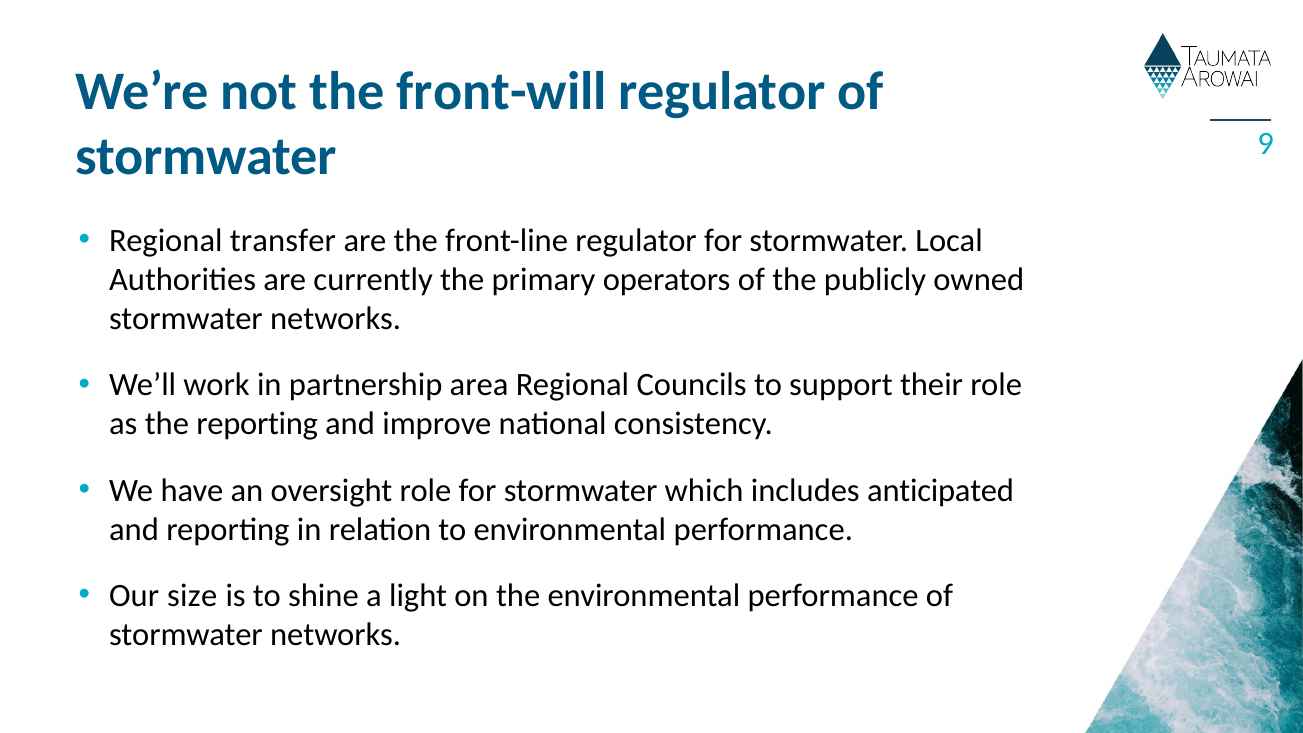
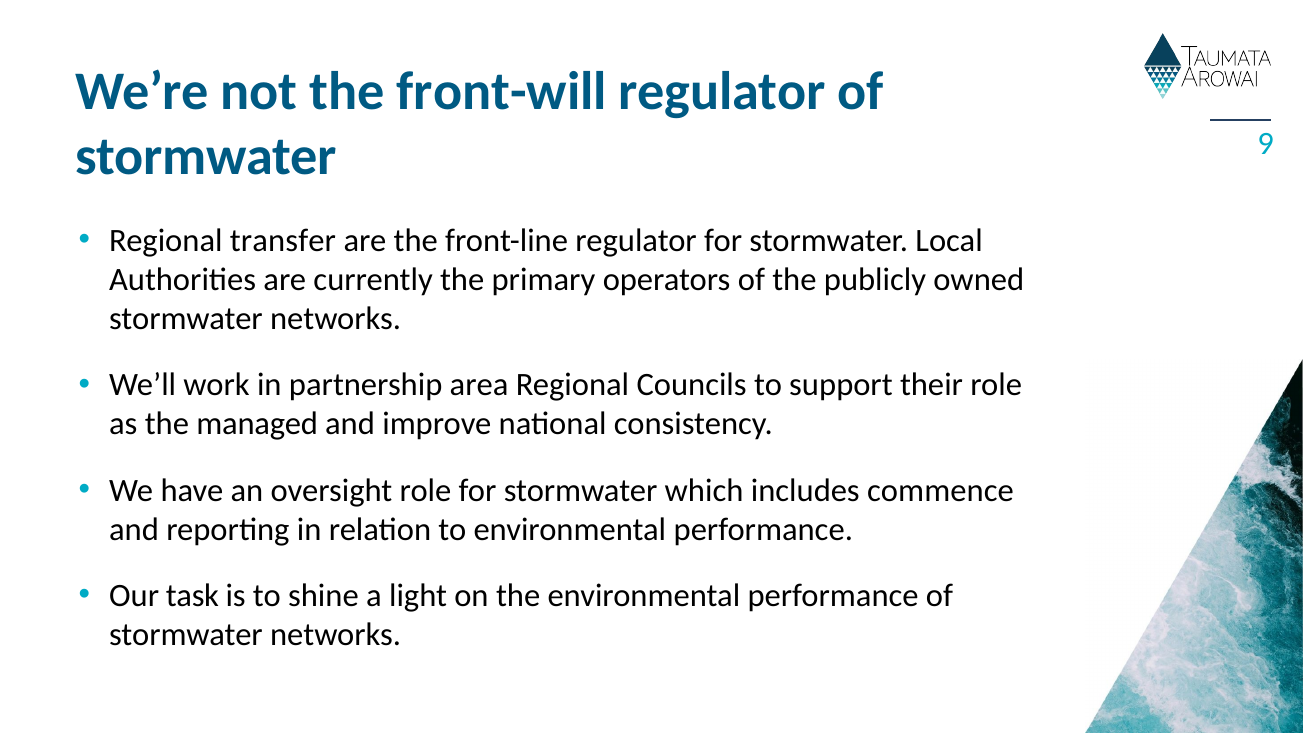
the reporting: reporting -> managed (257, 424)
anticipated: anticipated -> commence (940, 490)
size: size -> task (192, 596)
